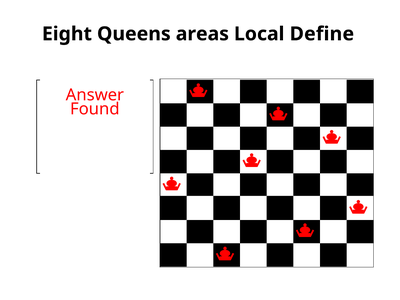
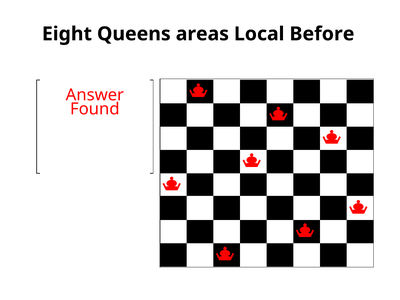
Define: Define -> Before (322, 34)
